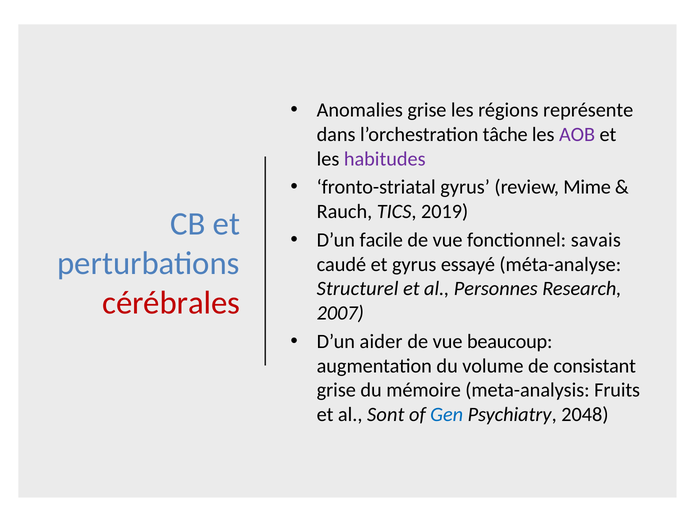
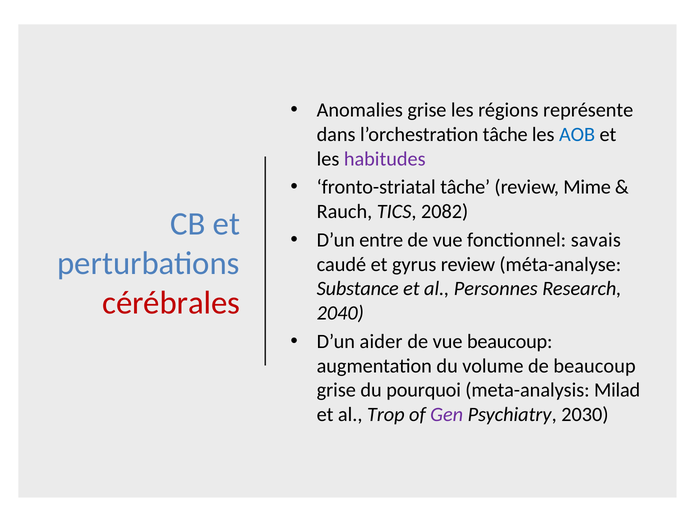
AOB colour: purple -> blue (577, 134)
fronto-striatal gyrus: gyrus -> tâche (465, 187)
2019: 2019 -> 2082 (445, 211)
facile: facile -> entre (381, 240)
gyrus essayé: essayé -> review (468, 264)
Structurel: Structurel -> Substance (358, 288)
2007: 2007 -> 2040 (340, 313)
de consistant: consistant -> beaucoup (595, 365)
mémoire: mémoire -> pourquoi (424, 390)
Fruits: Fruits -> Milad (617, 390)
Sont: Sont -> Trop (386, 414)
Gen colour: blue -> purple (447, 414)
2048: 2048 -> 2030 (585, 414)
